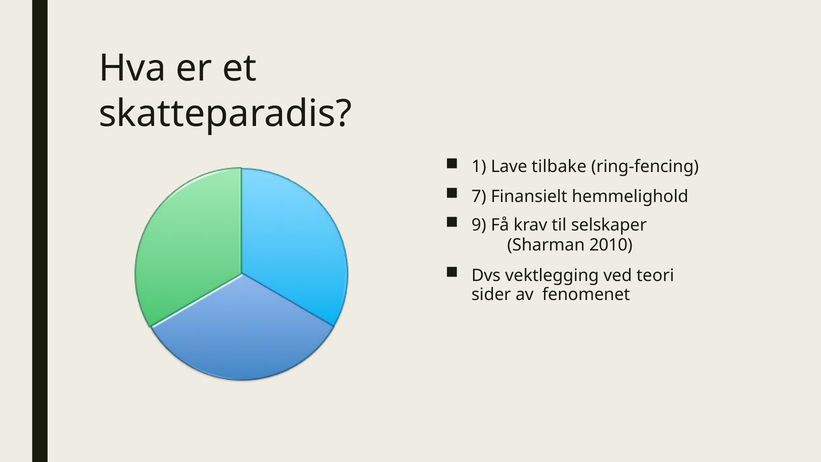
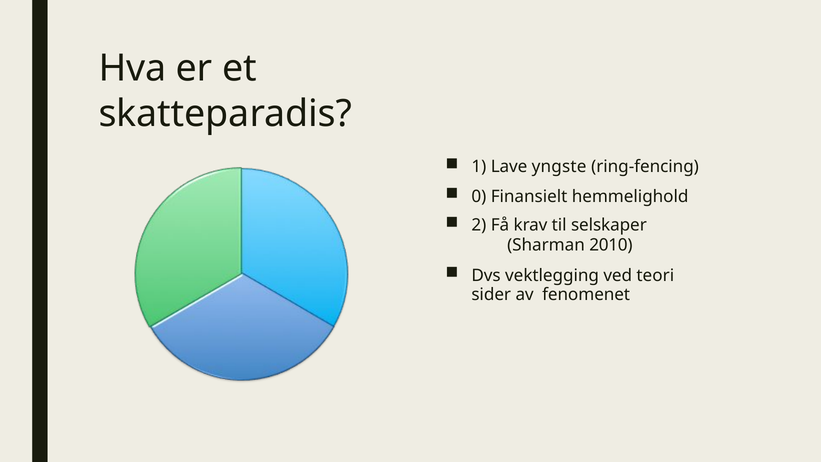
tilbake: tilbake -> yngste (559, 167)
7: 7 -> 0 (479, 196)
9: 9 -> 2 (479, 225)
